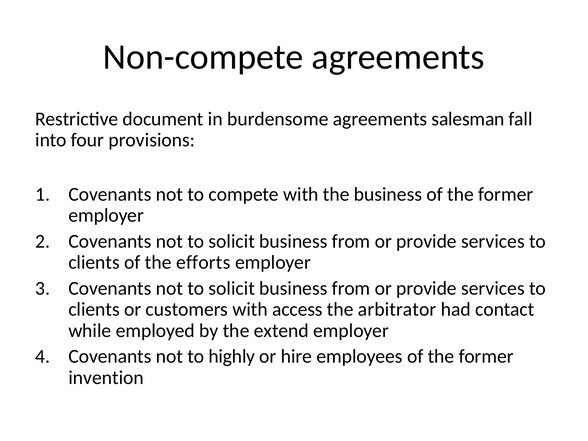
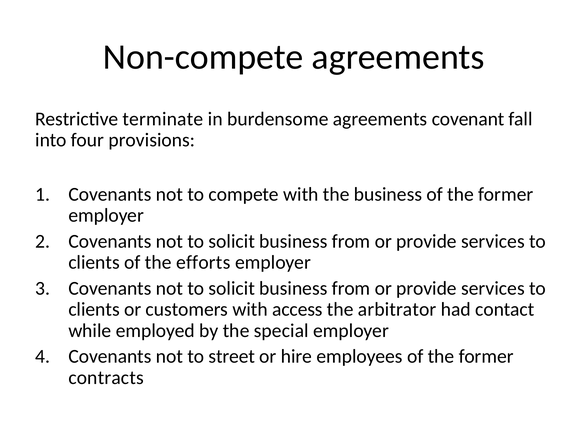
document: document -> terminate (163, 119)
salesman: salesman -> covenant (468, 119)
extend: extend -> special (281, 331)
highly: highly -> street (232, 356)
invention: invention -> contracts (106, 378)
